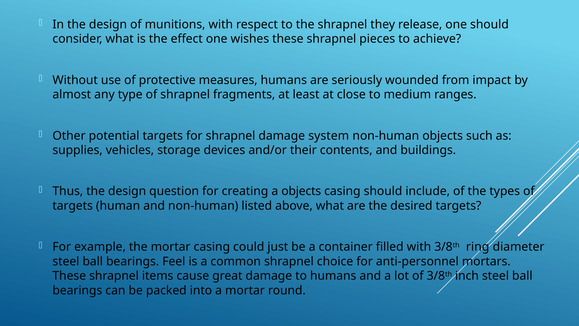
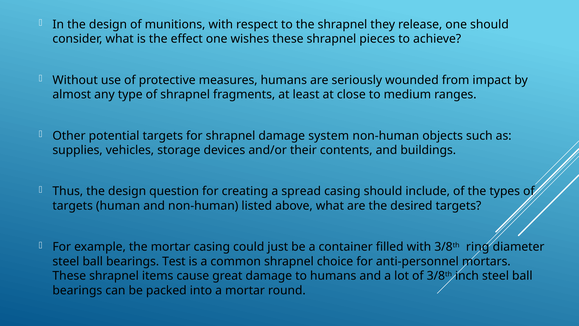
a objects: objects -> spread (301, 191)
Feel: Feel -> Test (174, 261)
